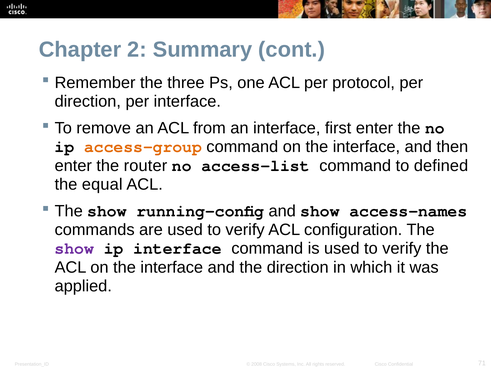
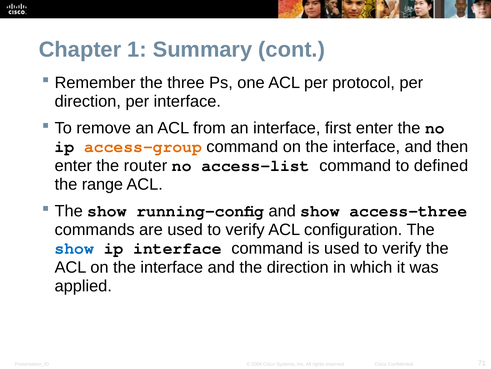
2: 2 -> 1 (137, 50)
equal: equal -> range (102, 184)
access-names: access-names -> access-three (408, 211)
show colour: purple -> blue (74, 248)
